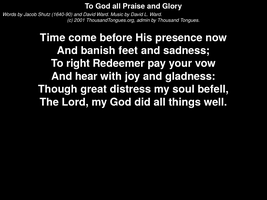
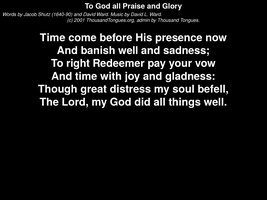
banish feet: feet -> well (128, 51)
And hear: hear -> time (86, 76)
